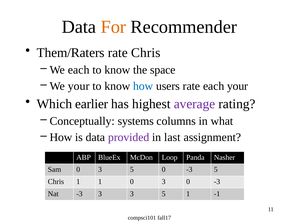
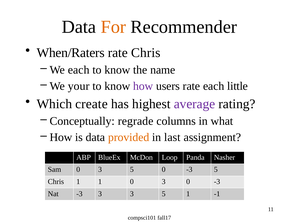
Them/Raters: Them/Raters -> When/Raters (71, 53)
space: space -> name (163, 70)
how colour: blue -> purple (143, 86)
each your: your -> little (238, 86)
earlier: earlier -> create (92, 104)
systems: systems -> regrade (136, 121)
provided colour: purple -> orange (129, 137)
